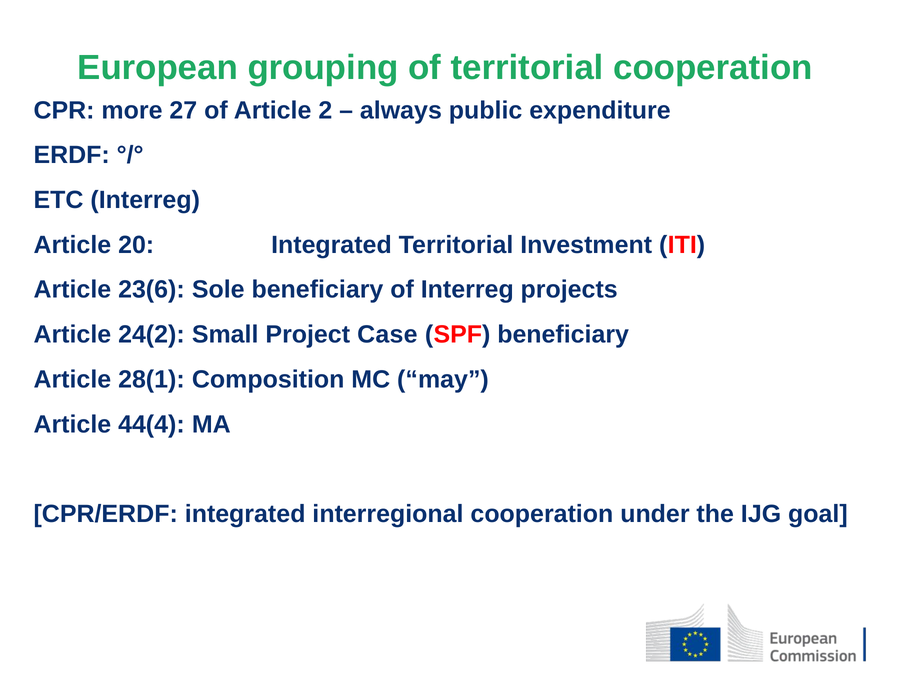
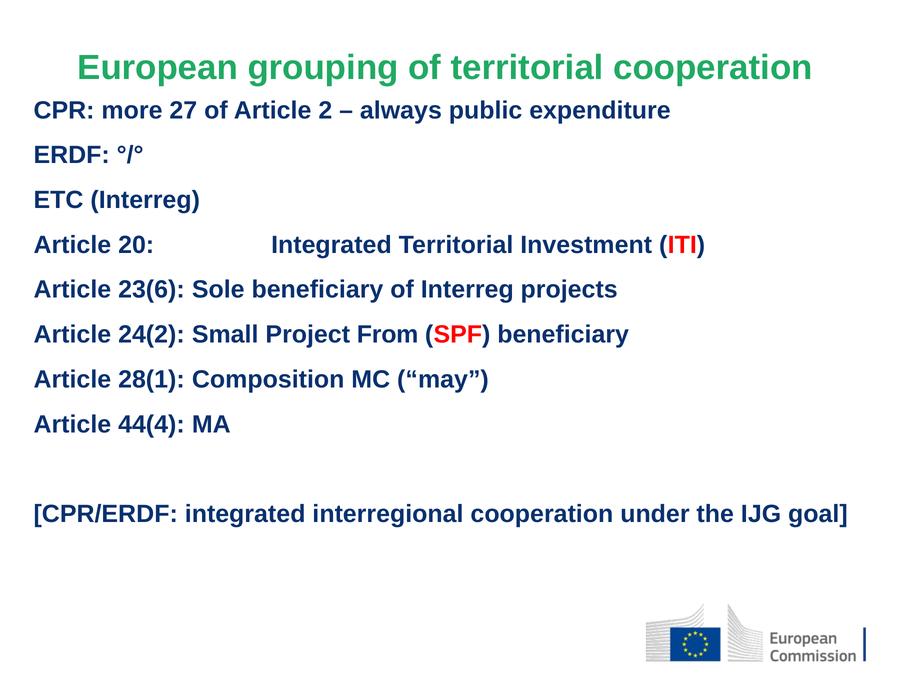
Case: Case -> From (388, 335)
